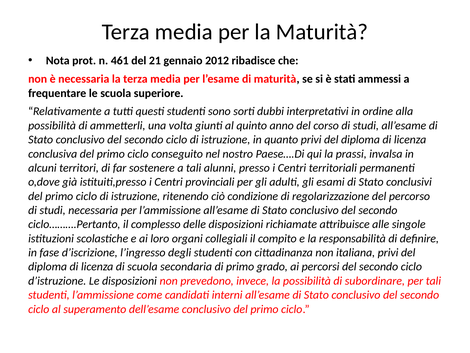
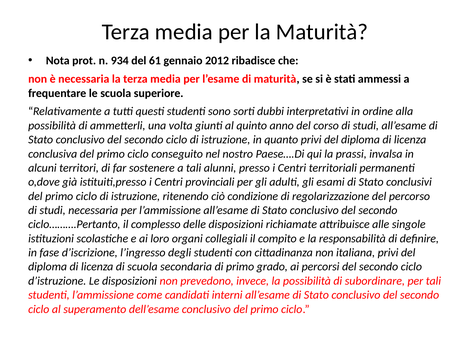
461: 461 -> 934 (120, 61)
21: 21 -> 61 (155, 61)
